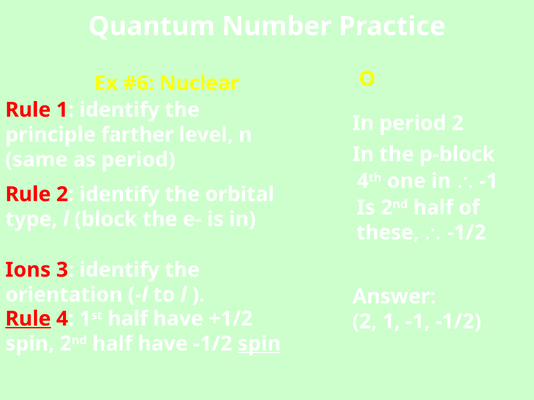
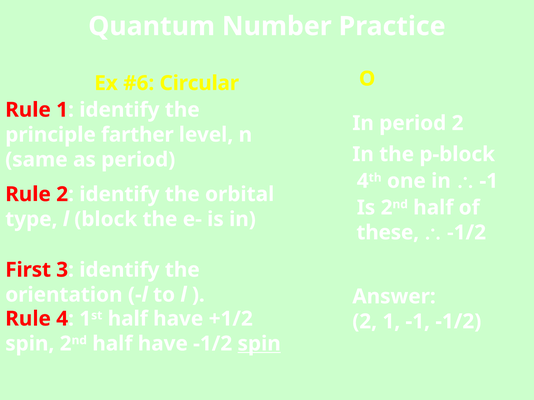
Nuclear: Nuclear -> Circular (199, 83)
Ions: Ions -> First (28, 270)
Rule underline: present -> none (28, 319)
